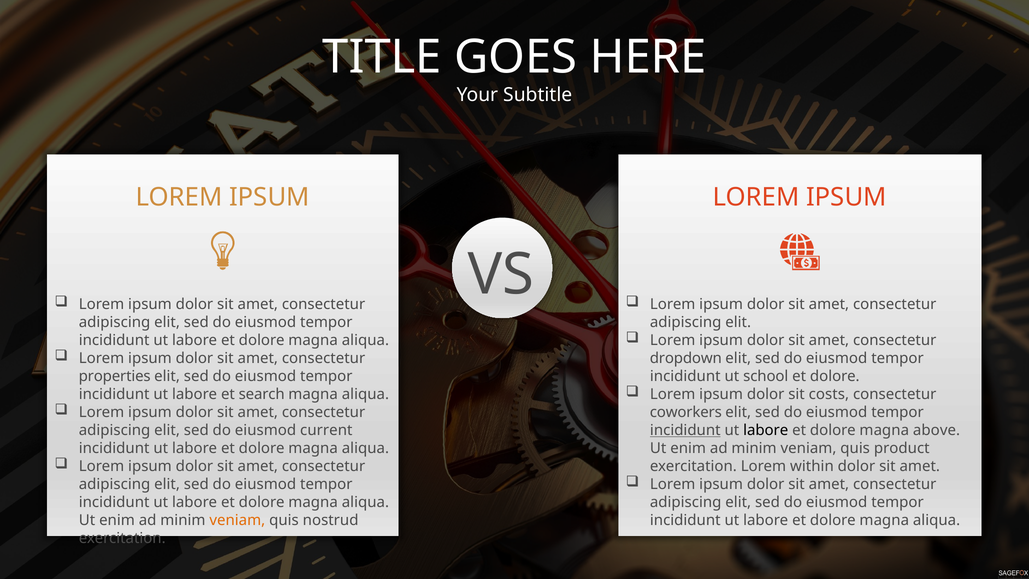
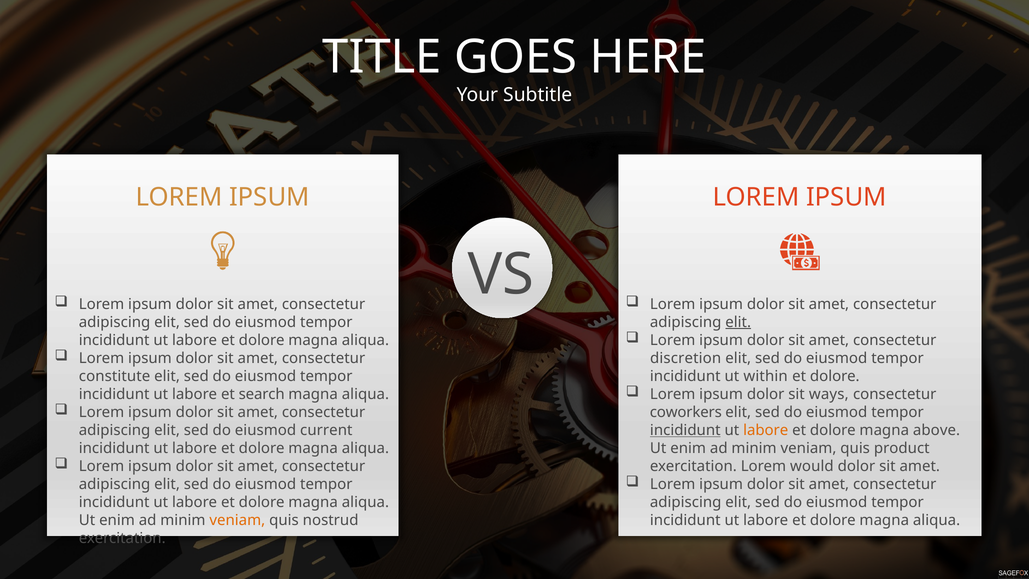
elit underline: none -> present (738, 322)
dropdown: dropdown -> discretion (686, 358)
properties: properties -> constitute (115, 376)
school: school -> within (766, 376)
costs: costs -> ways (829, 394)
labore colour: black -> orange (766, 430)
within: within -> would (812, 466)
